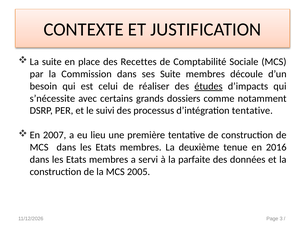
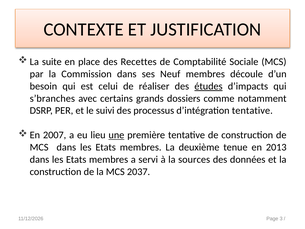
ses Suite: Suite -> Neuf (170, 74)
s’nécessite: s’nécessite -> s’branches (52, 98)
une underline: none -> present (116, 135)
2016: 2016 -> 2013 (276, 147)
parfaite: parfaite -> sources (194, 159)
2005: 2005 -> 2037 (139, 172)
